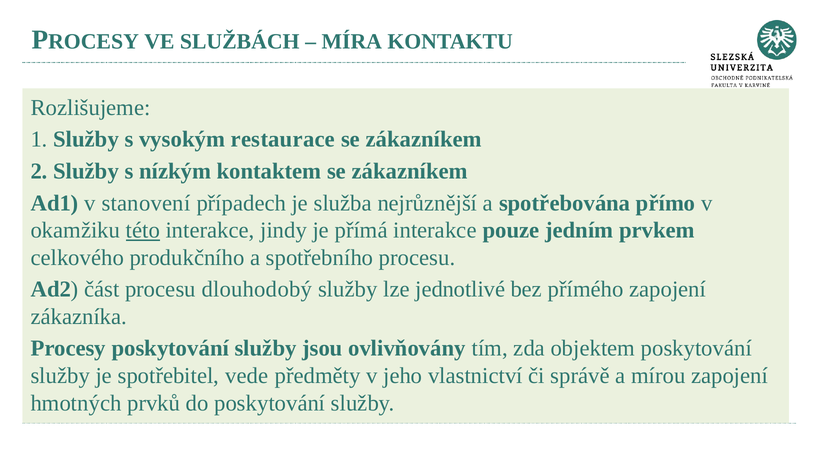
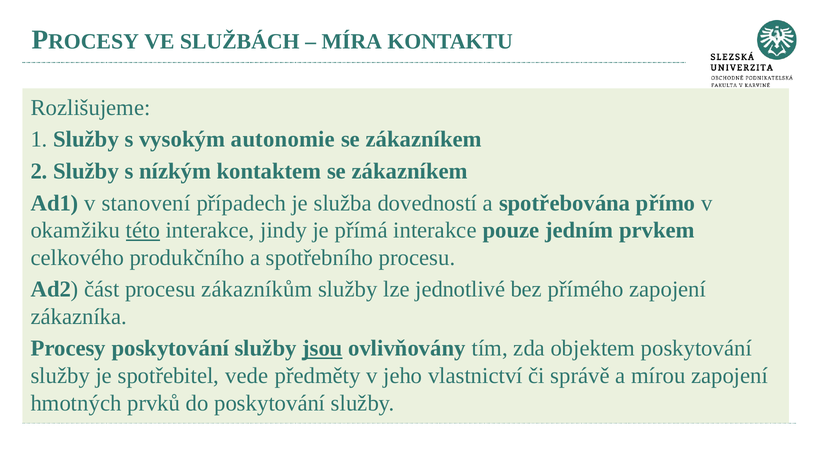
restaurace: restaurace -> autonomie (283, 139)
nejrůznější: nejrůznější -> dovedností (427, 203)
dlouhodobý: dlouhodobý -> zákazníkům (257, 289)
jsou underline: none -> present (322, 348)
